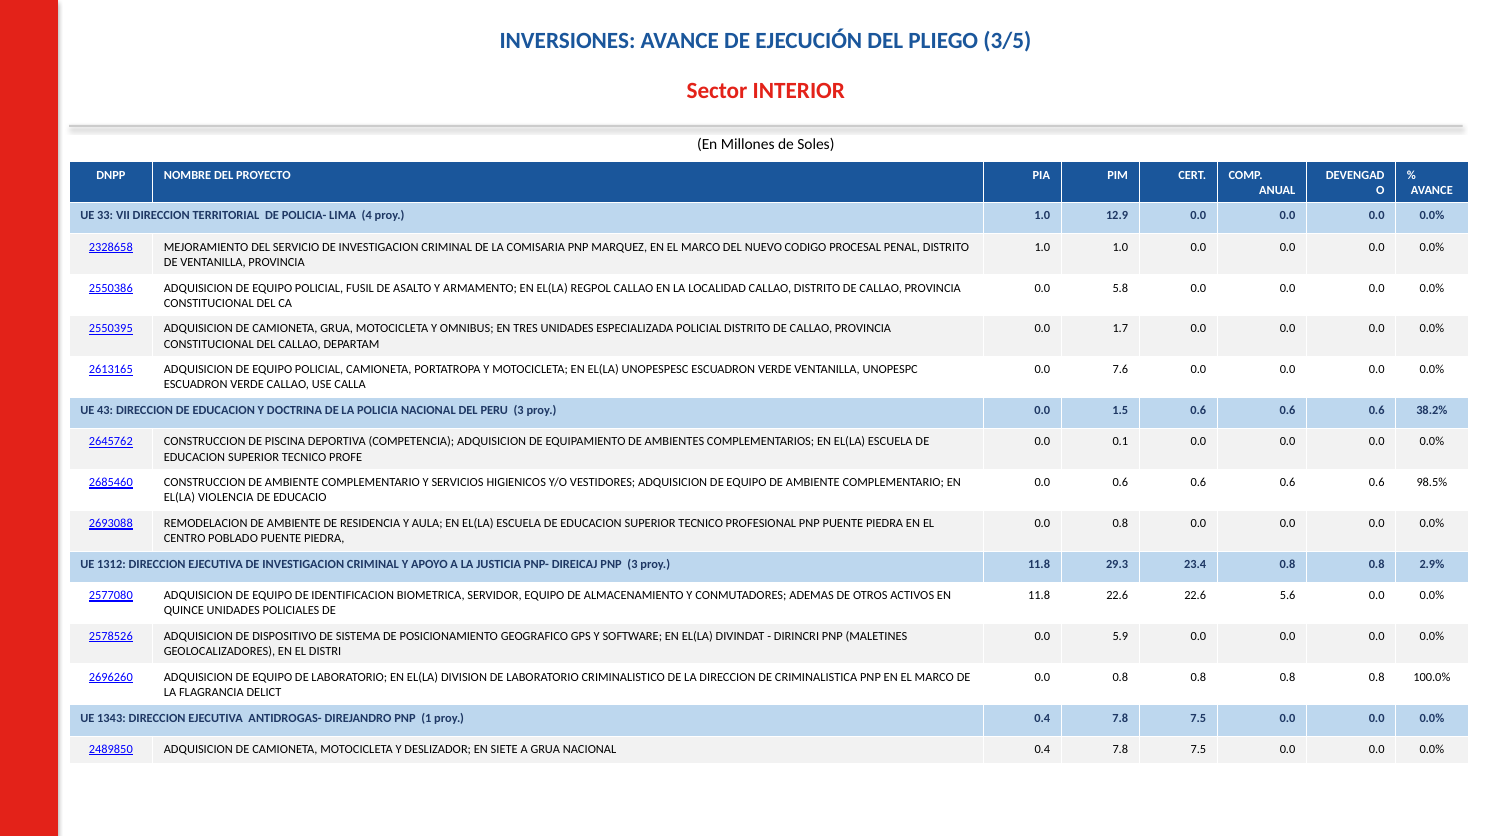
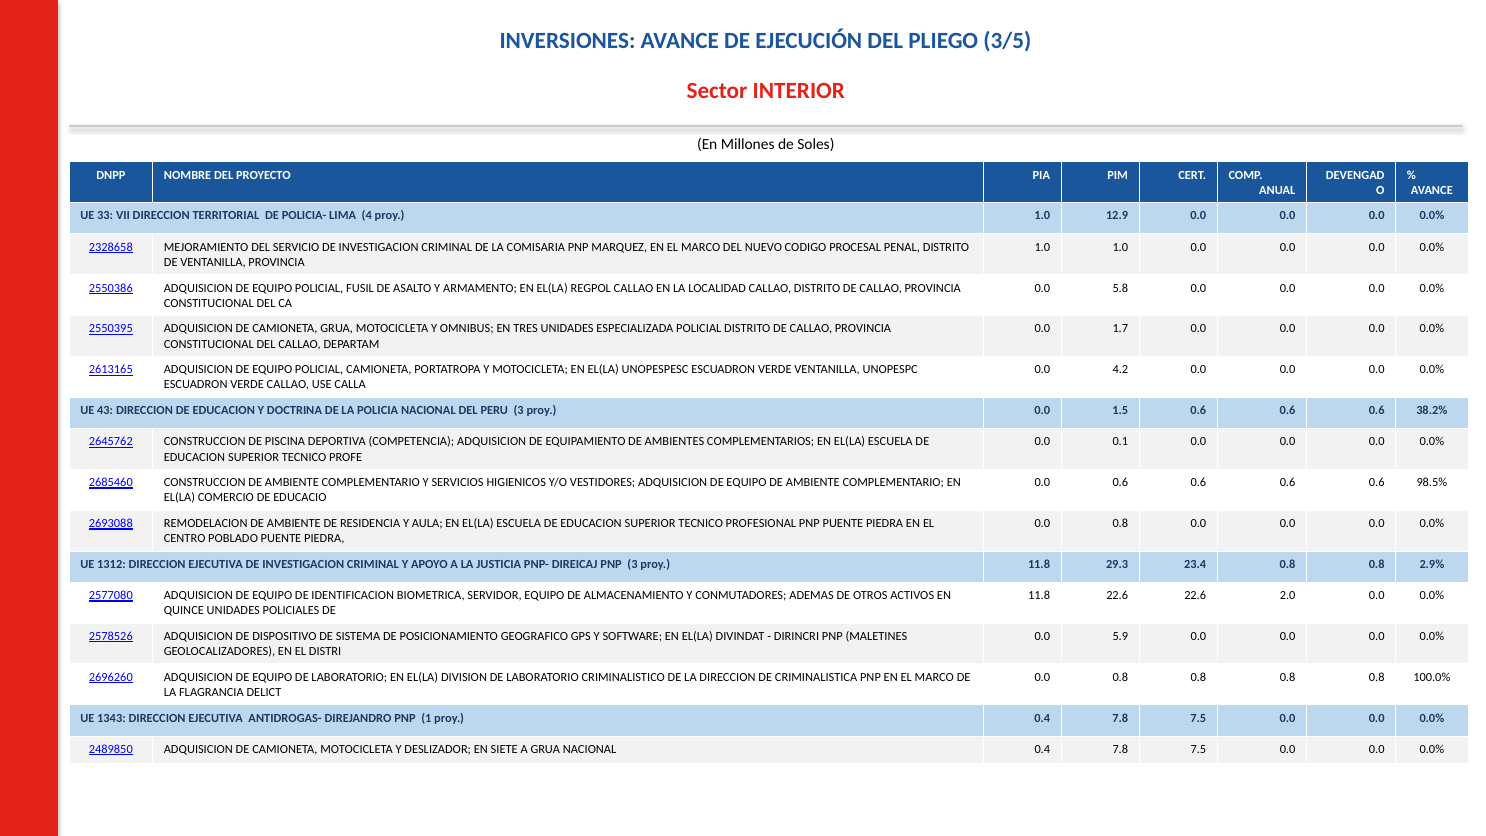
7.6: 7.6 -> 4.2 (1120, 370)
VIOLENCIA: VIOLENCIA -> COMERCIO (226, 498)
5.6: 5.6 -> 2.0 (1288, 596)
